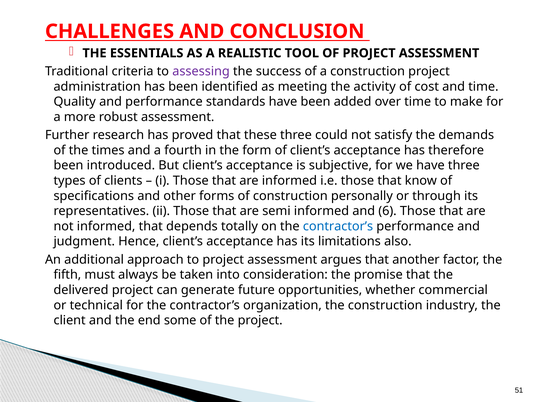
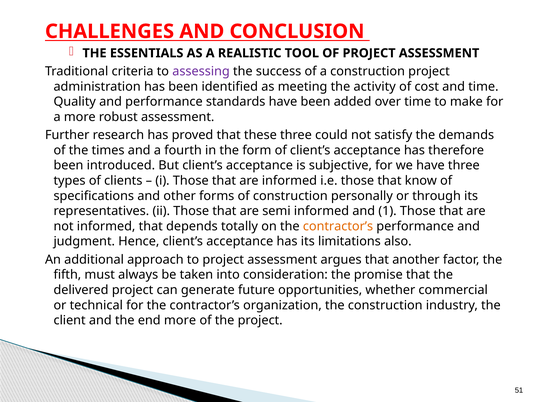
6: 6 -> 1 (388, 211)
contractor’s colour: blue -> orange (338, 226)
end some: some -> more (180, 320)
